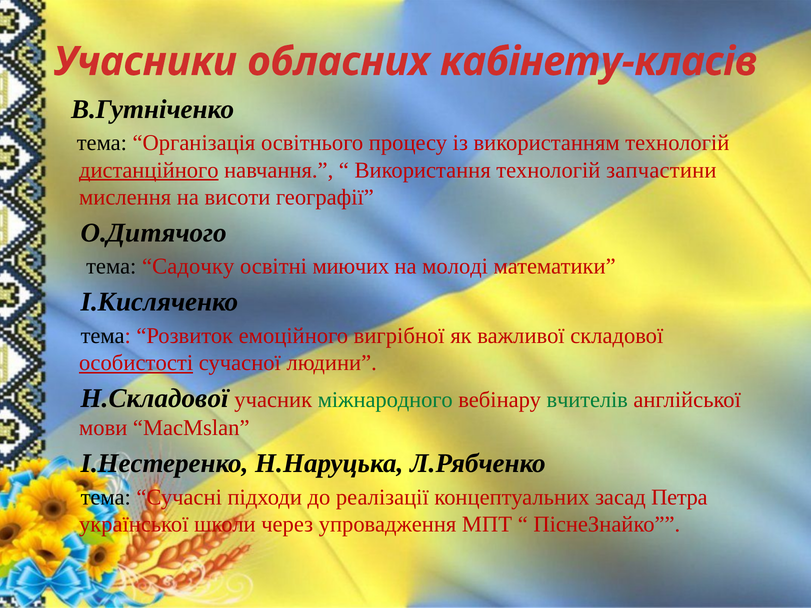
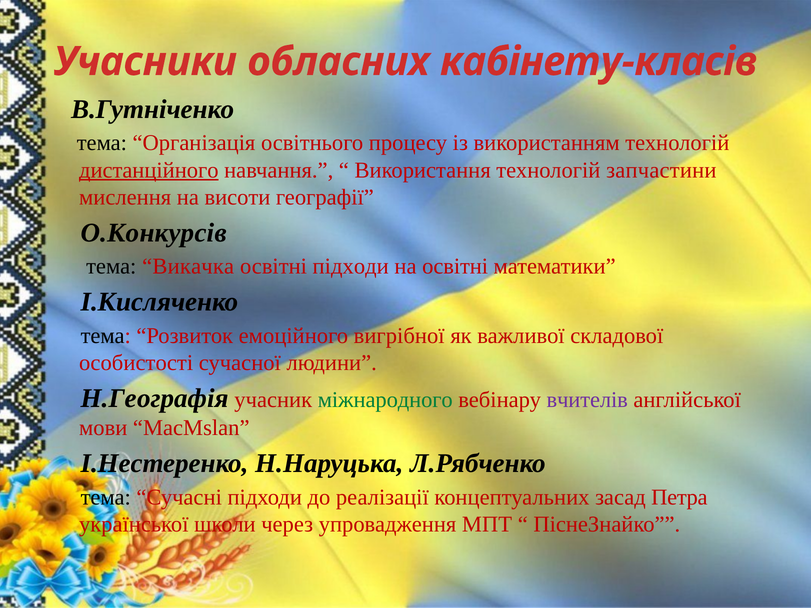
О.Дитячого: О.Дитячого -> О.Конкурсів (154, 233)
Садочку: Садочку -> Викачка (188, 267)
освітні миючих: миючих -> підходи (351, 267)
на молоді: молоді -> освітні (455, 267)
особистості underline: present -> none (136, 363)
Н.Складової: Н.Складової -> Н.Географія (155, 399)
вчителів colour: green -> purple (587, 400)
